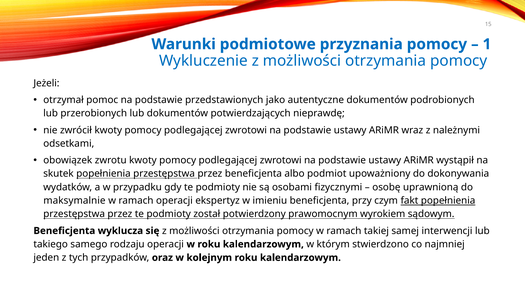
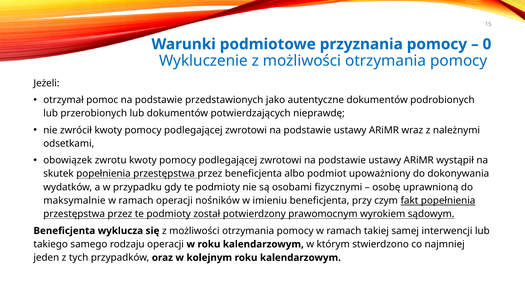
1: 1 -> 0 (487, 44)
ekspertyz: ekspertyz -> nośników (218, 201)
